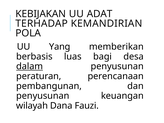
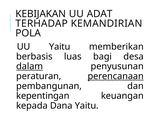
UU Yang: Yang -> Yaitu (60, 47)
perencanaan underline: none -> present (116, 76)
penyusunan: penyusunan -> kepentingan (43, 96)
wilayah: wilayah -> kepada (32, 106)
Dana Fauzi: Fauzi -> Yaitu (87, 106)
